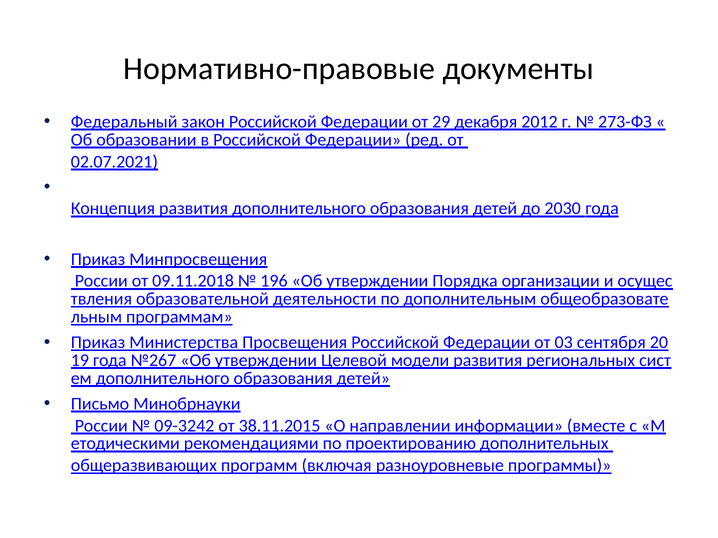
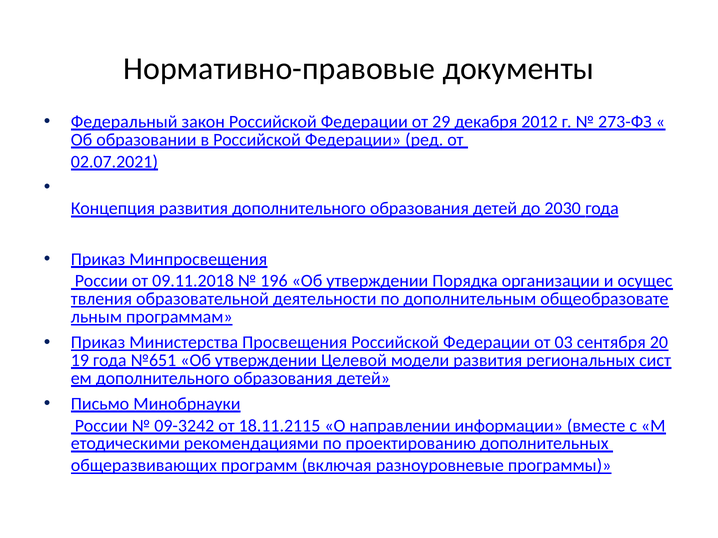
№267: №267 -> №651 (153, 361)
38.11.2015: 38.11.2015 -> 18.11.2115 (280, 426)
